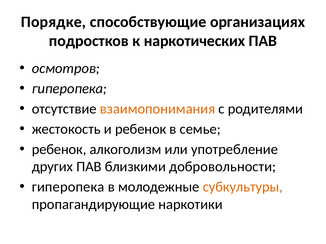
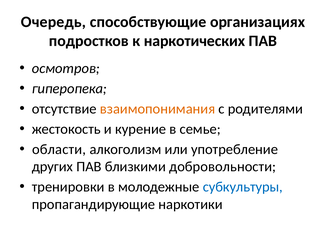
Порядке: Порядке -> Очередь (53, 22)
и ребенок: ребенок -> курение (141, 129)
ребенок: ребенок -> области (59, 150)
гиперопека: гиперопека -> тренировки (68, 187)
субкультуры colour: orange -> blue (243, 187)
